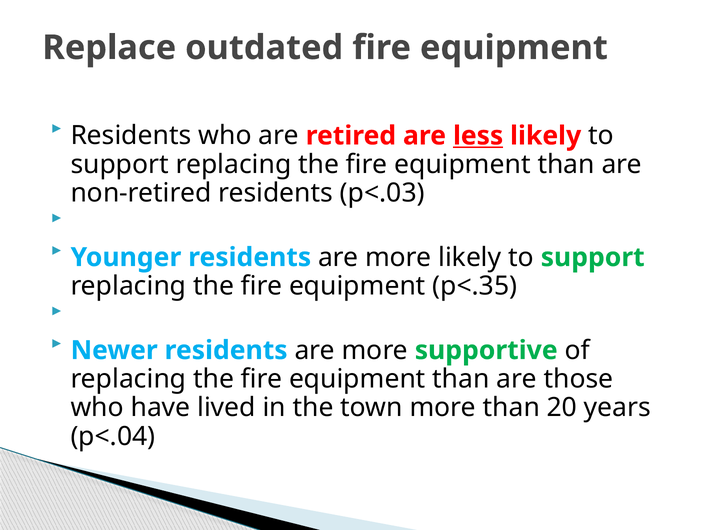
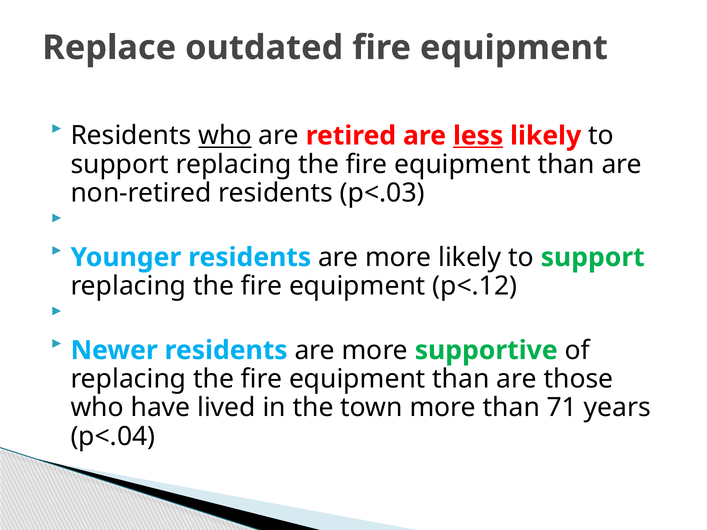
who underline: none -> present (225, 136)
p<.35: p<.35 -> p<.12 (475, 286)
20: 20 -> 71 (562, 408)
